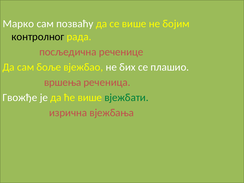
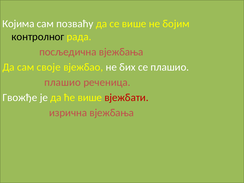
Марко: Марко -> Којима (18, 24)
посљедична реченице: реченице -> вјежбања (121, 52)
боље: боље -> своје (49, 67)
вршења: вршења -> плашио (63, 82)
вјежбати colour: green -> red (126, 98)
